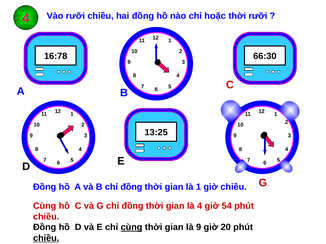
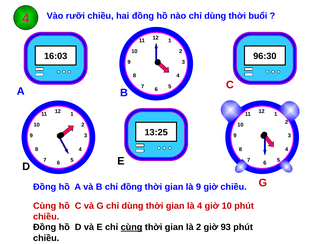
nào chỉ hoặc: hoặc -> dùng (215, 16)
thời rưỡi: rưỡi -> buổi (258, 16)
16:78: 16:78 -> 16:03 (56, 56)
66:30: 66:30 -> 96:30 (265, 56)
là 1: 1 -> 9 (198, 187)
G chỉ đồng: đồng -> dùng (133, 206)
giờ 54: 54 -> 10 (227, 206)
là 9: 9 -> 2 (199, 228)
20: 20 -> 93 (226, 228)
chiều underline: present -> none (46, 239)
